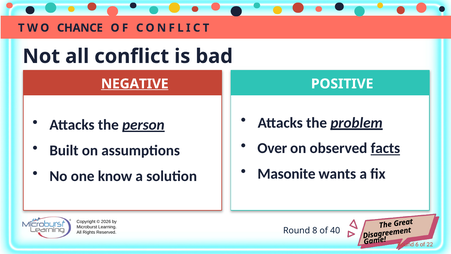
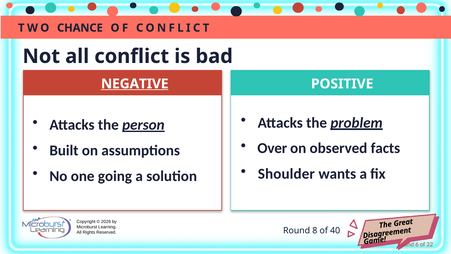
facts underline: present -> none (385, 148)
Masonite: Masonite -> Shoulder (286, 174)
know: know -> going (115, 176)
